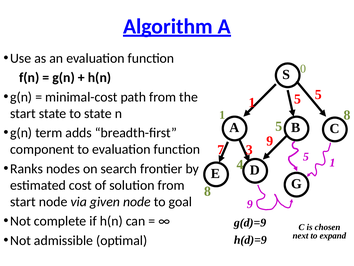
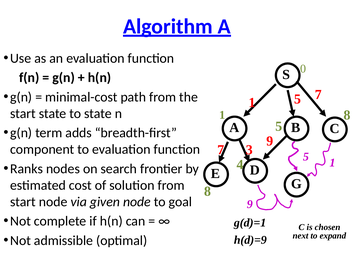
5 5: 5 -> 7 (318, 94)
g(d)=9: g(d)=9 -> g(d)=1 (250, 222)
